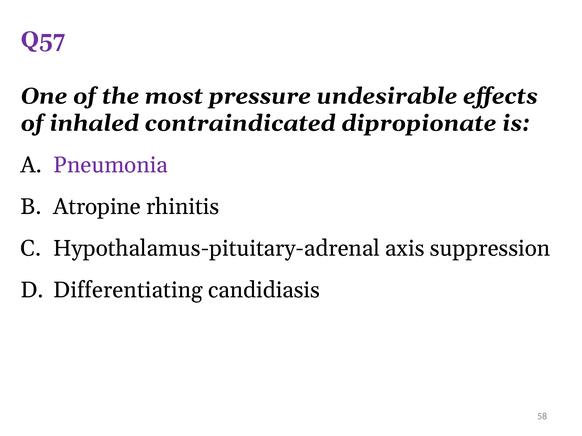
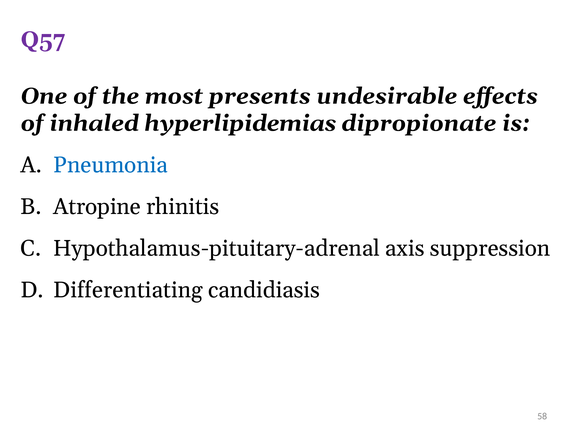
pressure: pressure -> presents (260, 96)
contraindicated: contraindicated -> hyperlipidemias (240, 123)
Pneumonia colour: purple -> blue (111, 165)
